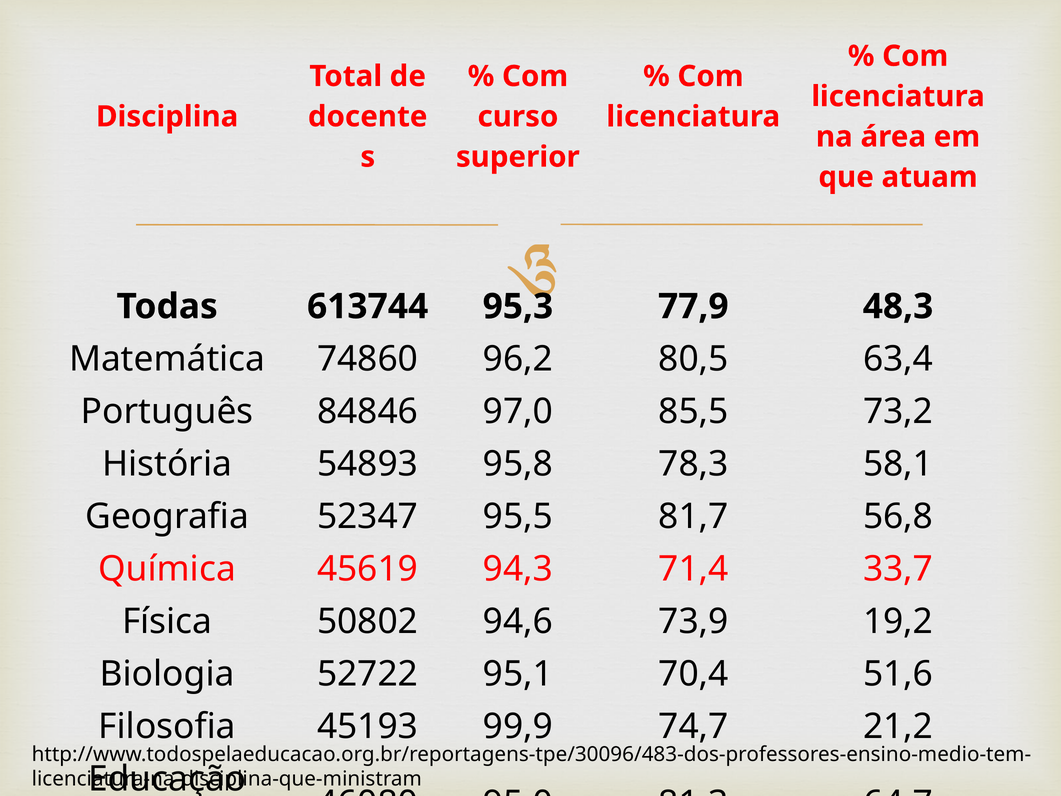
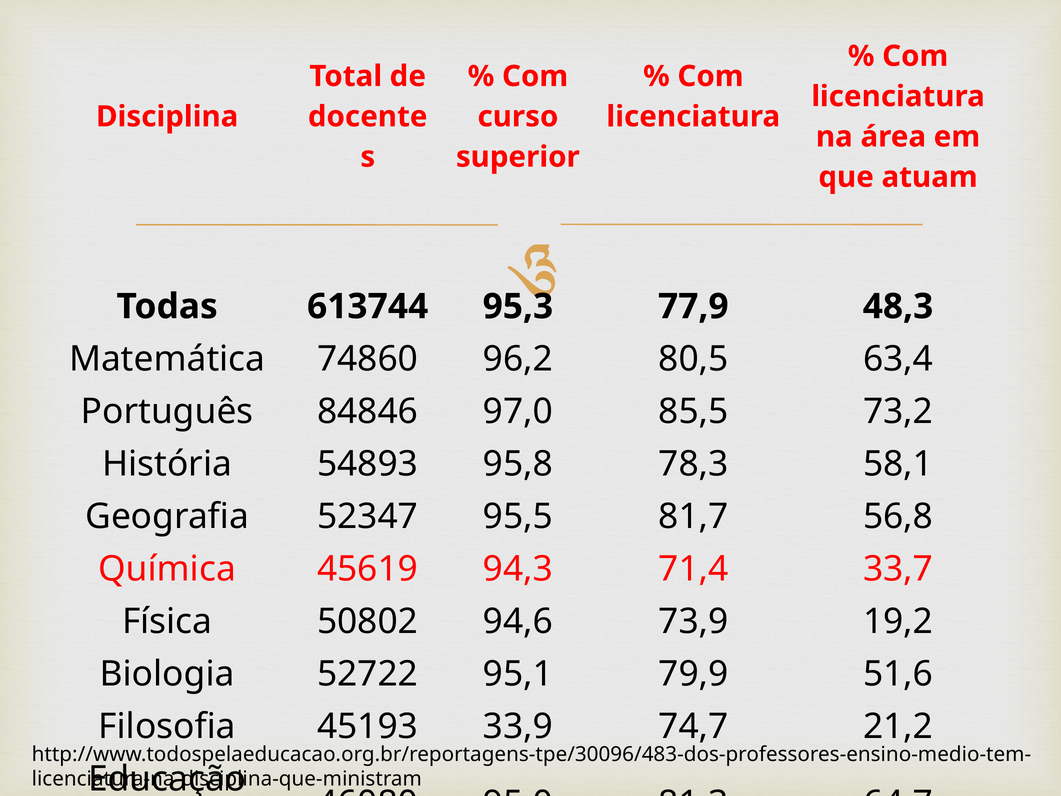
70,4: 70,4 -> 79,9 (693, 674)
99,9: 99,9 -> 33,9 (518, 726)
